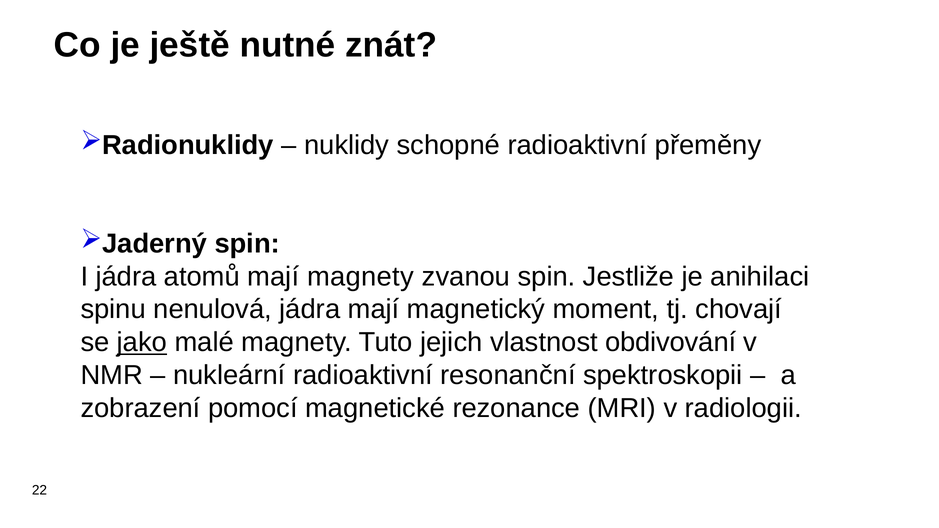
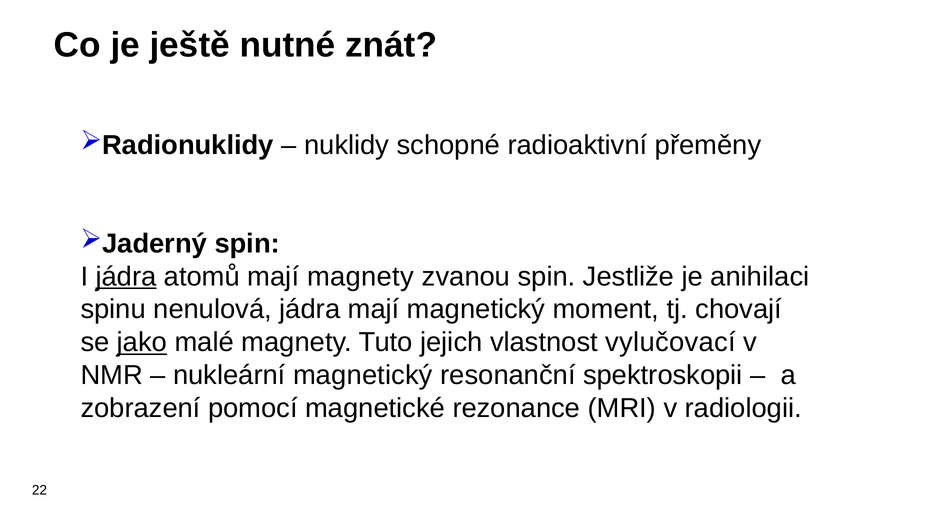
jádra underline: none -> present (126, 277)
obdivování: obdivování -> vylučovací (671, 342)
nukleární radioaktivní: radioaktivní -> magnetický (363, 375)
